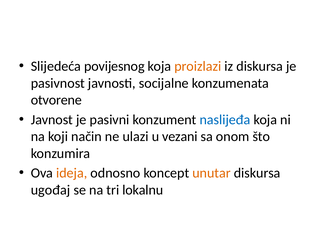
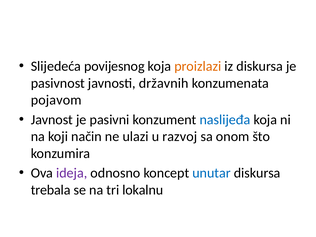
socijalne: socijalne -> državnih (164, 83)
otvorene: otvorene -> pojavom (56, 100)
vezani: vezani -> razvoj (180, 137)
ideja colour: orange -> purple (72, 173)
unutar colour: orange -> blue (212, 173)
ugođaj: ugođaj -> trebala (51, 190)
